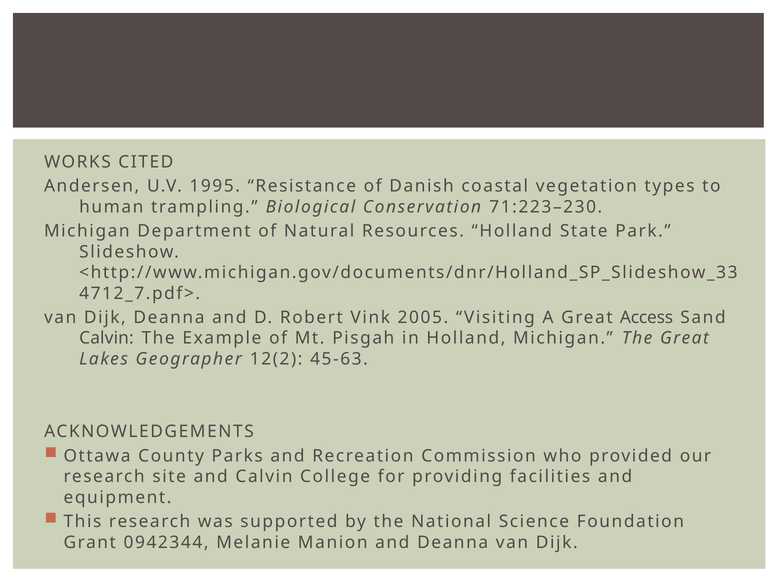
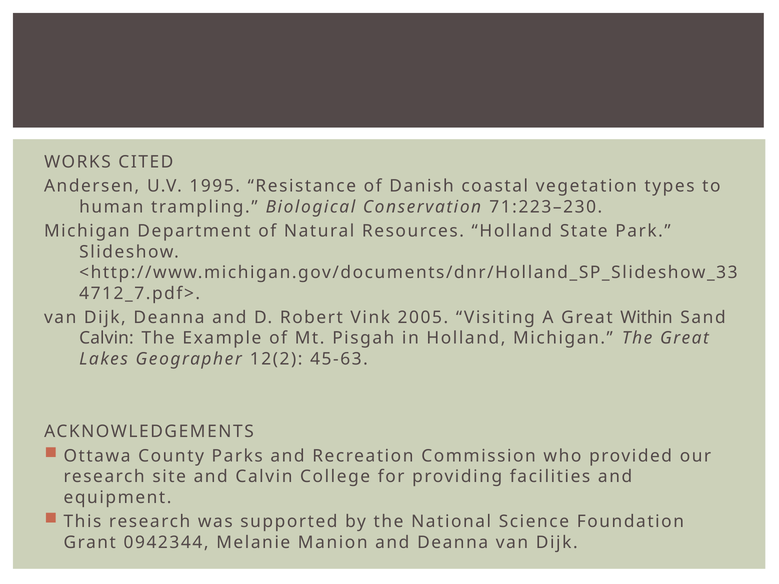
Access: Access -> Within (646, 318)
